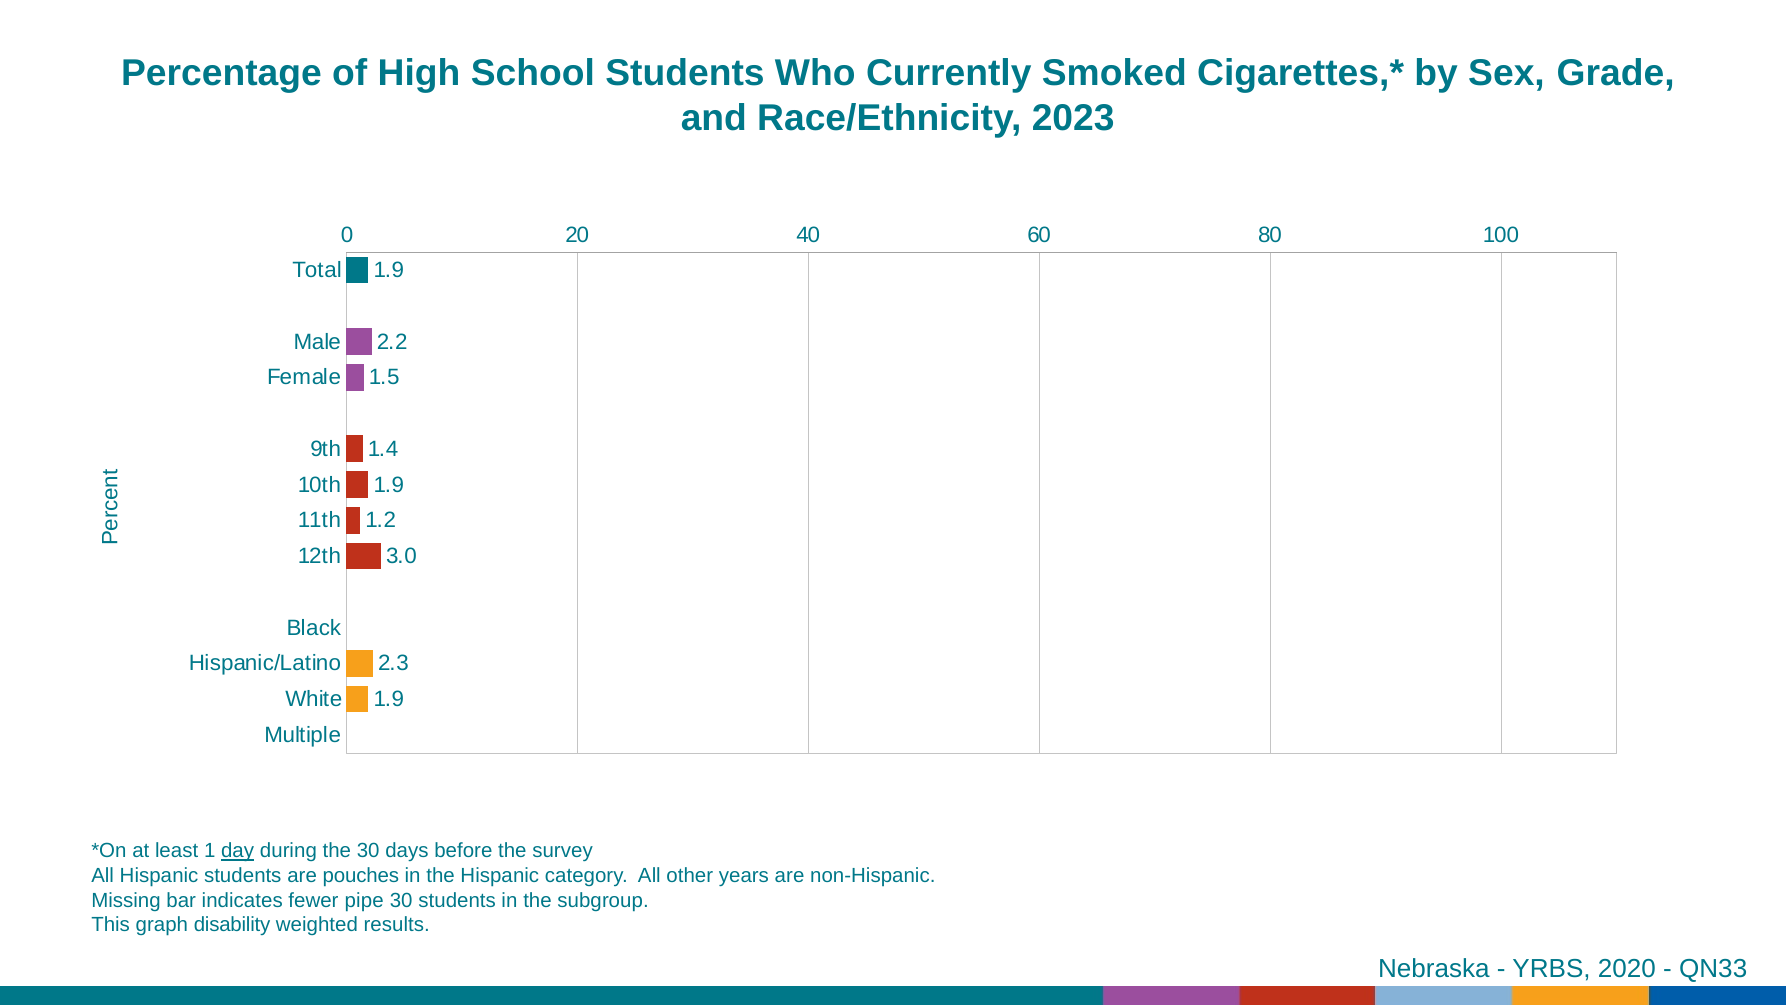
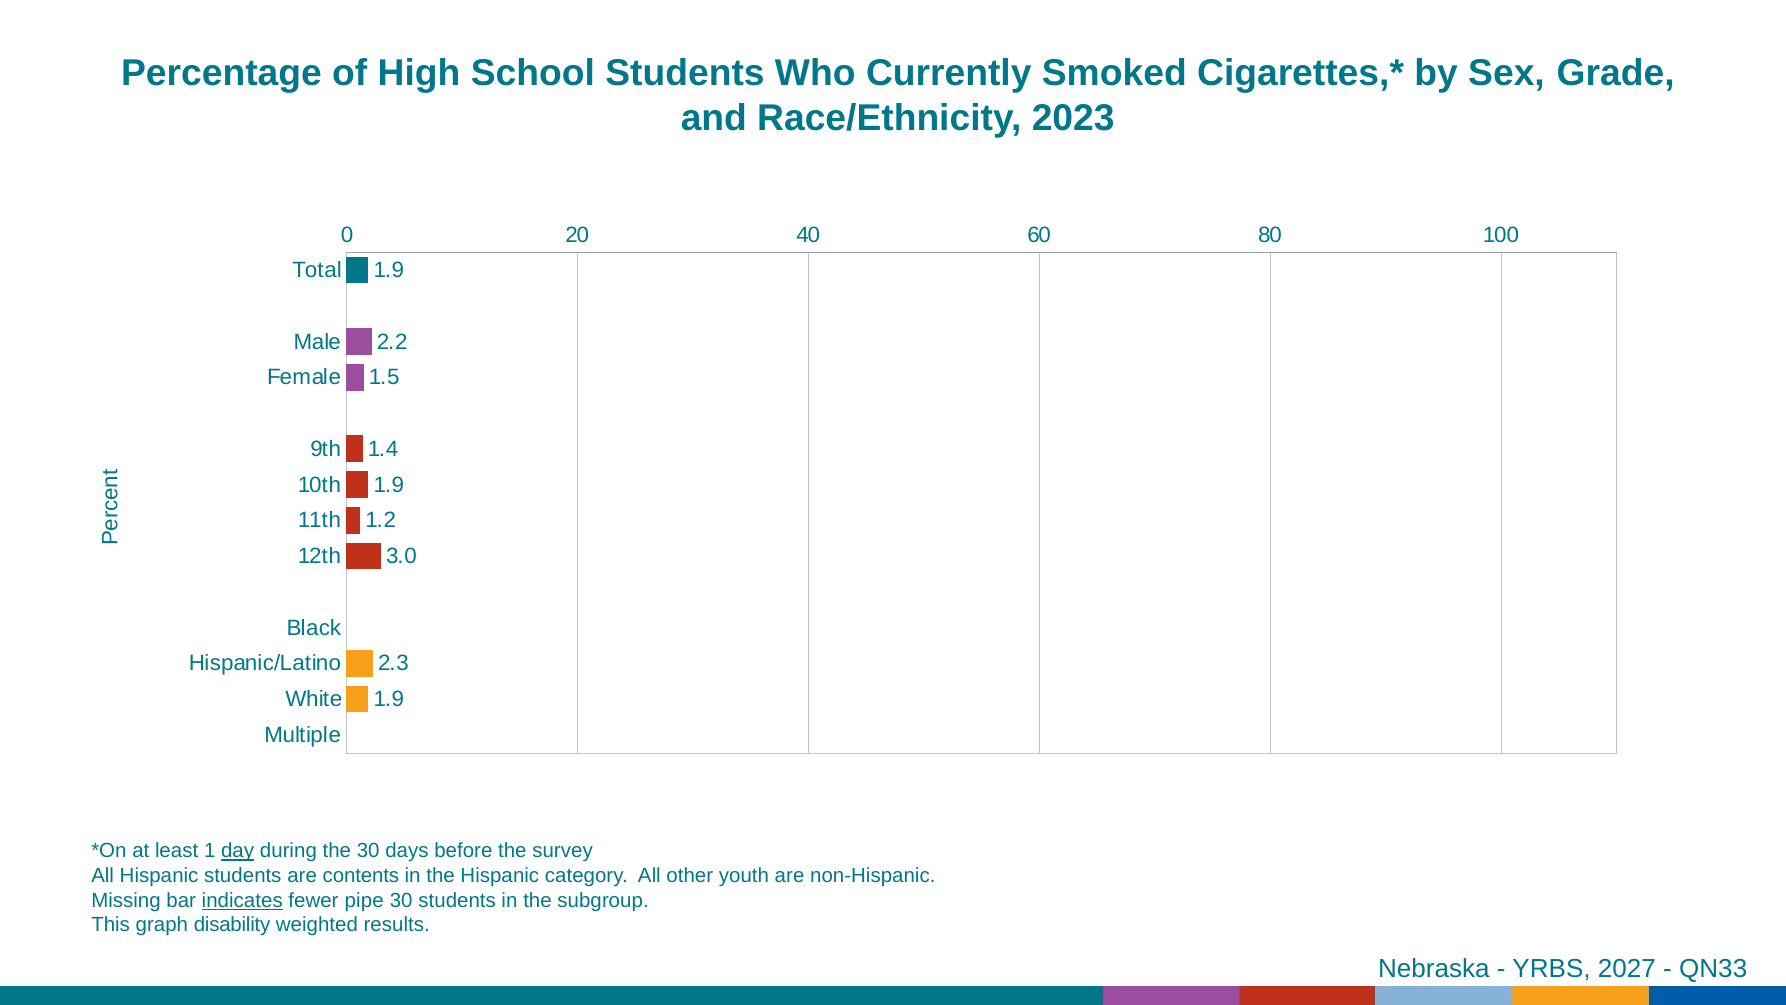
pouches: pouches -> contents (361, 875)
years: years -> youth (744, 875)
indicates underline: none -> present (242, 900)
2020: 2020 -> 2027 (1627, 968)
